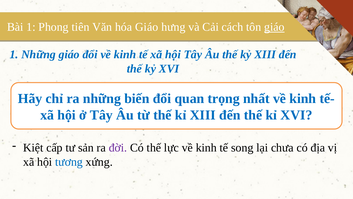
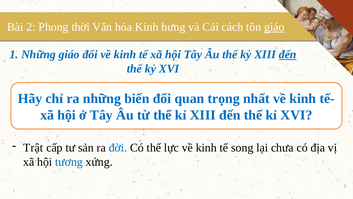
Bài 1: 1 -> 2 (31, 27)
tiên: tiên -> thời (81, 27)
hóa Giáo: Giáo -> Kinh (147, 27)
đến underline: none -> present (288, 54)
Kiệt: Kiệt -> Trật (33, 147)
đời colour: purple -> blue (118, 147)
